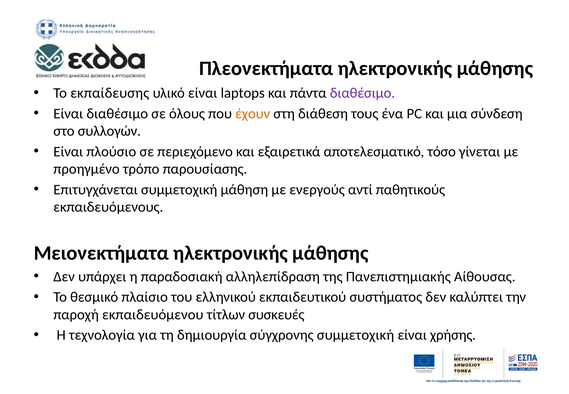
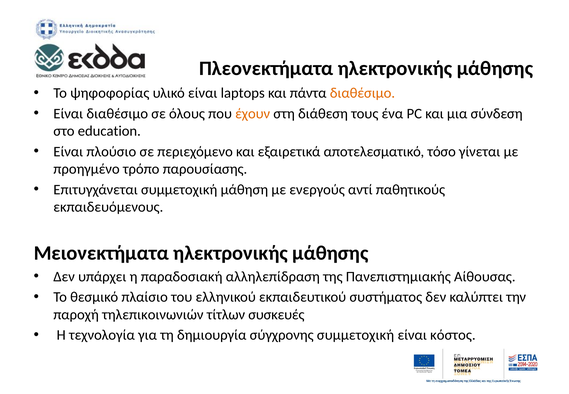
εκπαίδευσης: εκπαίδευσης -> ψηφοφορίας (110, 93)
διαθέσιμο colour: purple -> orange (362, 93)
συλλογών: συλλογών -> education (109, 131)
εκπαιδευόμενου: εκπαιδευόμενου -> τηλεπικοινωνιών (153, 314)
χρήσης: χρήσης -> κόστος (453, 335)
